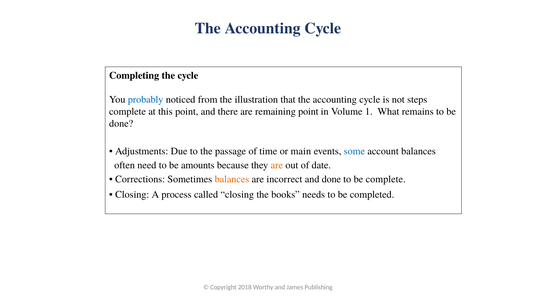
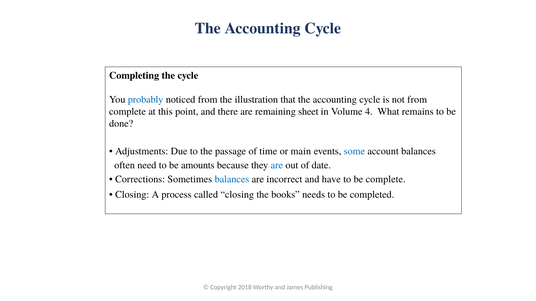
not steps: steps -> from (417, 100)
remaining point: point -> sheet (308, 112)
1: 1 -> 4 (369, 112)
are colour: orange -> blue (277, 166)
balances colour: orange -> blue (232, 179)
and done: done -> have (331, 179)
